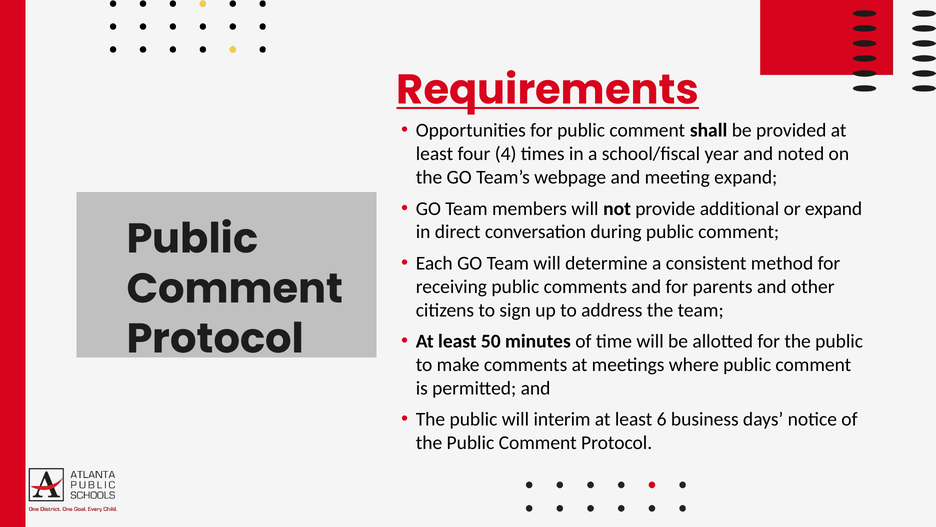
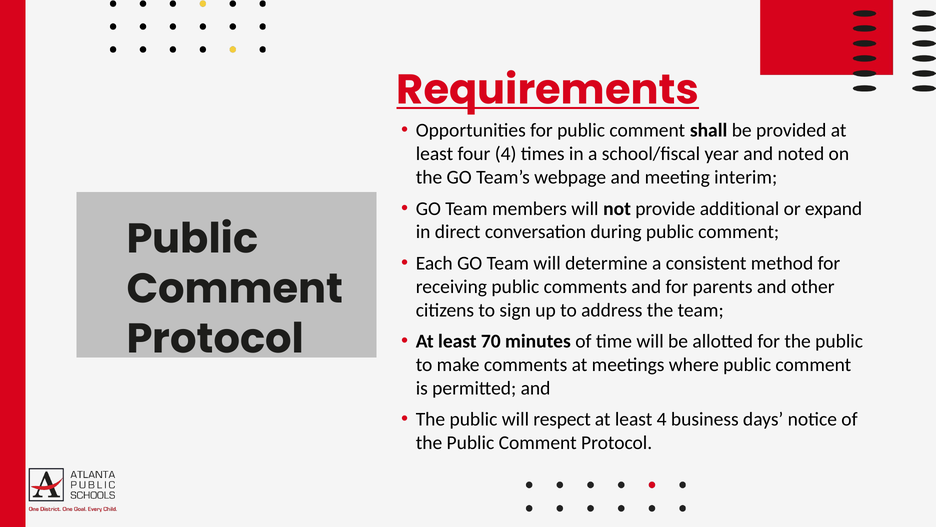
meeting expand: expand -> interim (746, 177)
50: 50 -> 70 (491, 341)
interim: interim -> respect (562, 419)
least 6: 6 -> 4 (662, 419)
